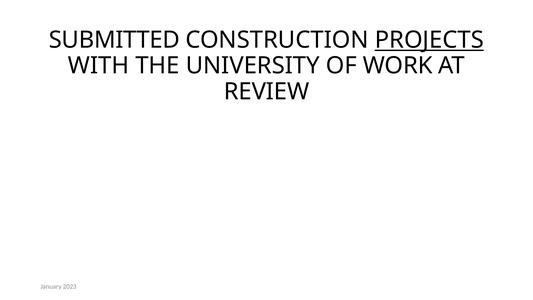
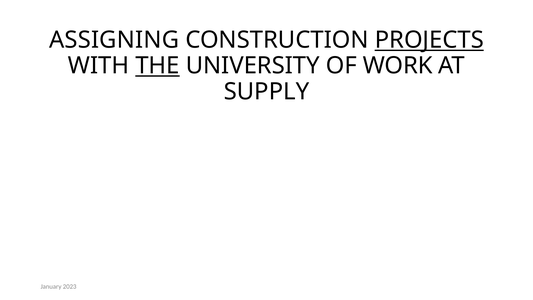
SUBMITTED: SUBMITTED -> ASSIGNING (114, 40)
THE underline: none -> present (157, 66)
REVIEW: REVIEW -> SUPPLY (266, 92)
